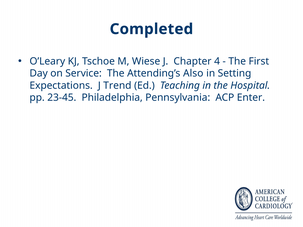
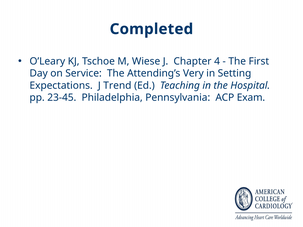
Also: Also -> Very (193, 73)
Enter: Enter -> Exam (251, 98)
